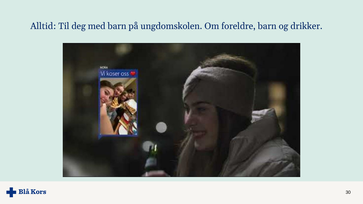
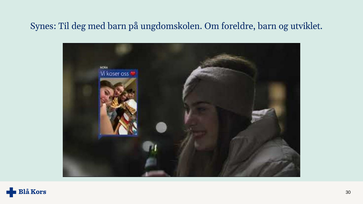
Alltid: Alltid -> Synes (43, 26)
drikker: drikker -> utviklet (307, 26)
